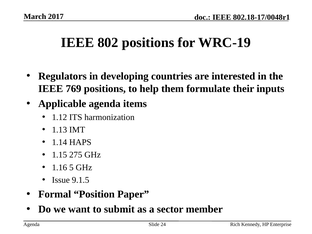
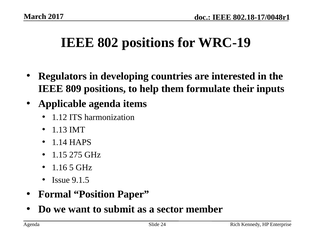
769: 769 -> 809 (73, 89)
